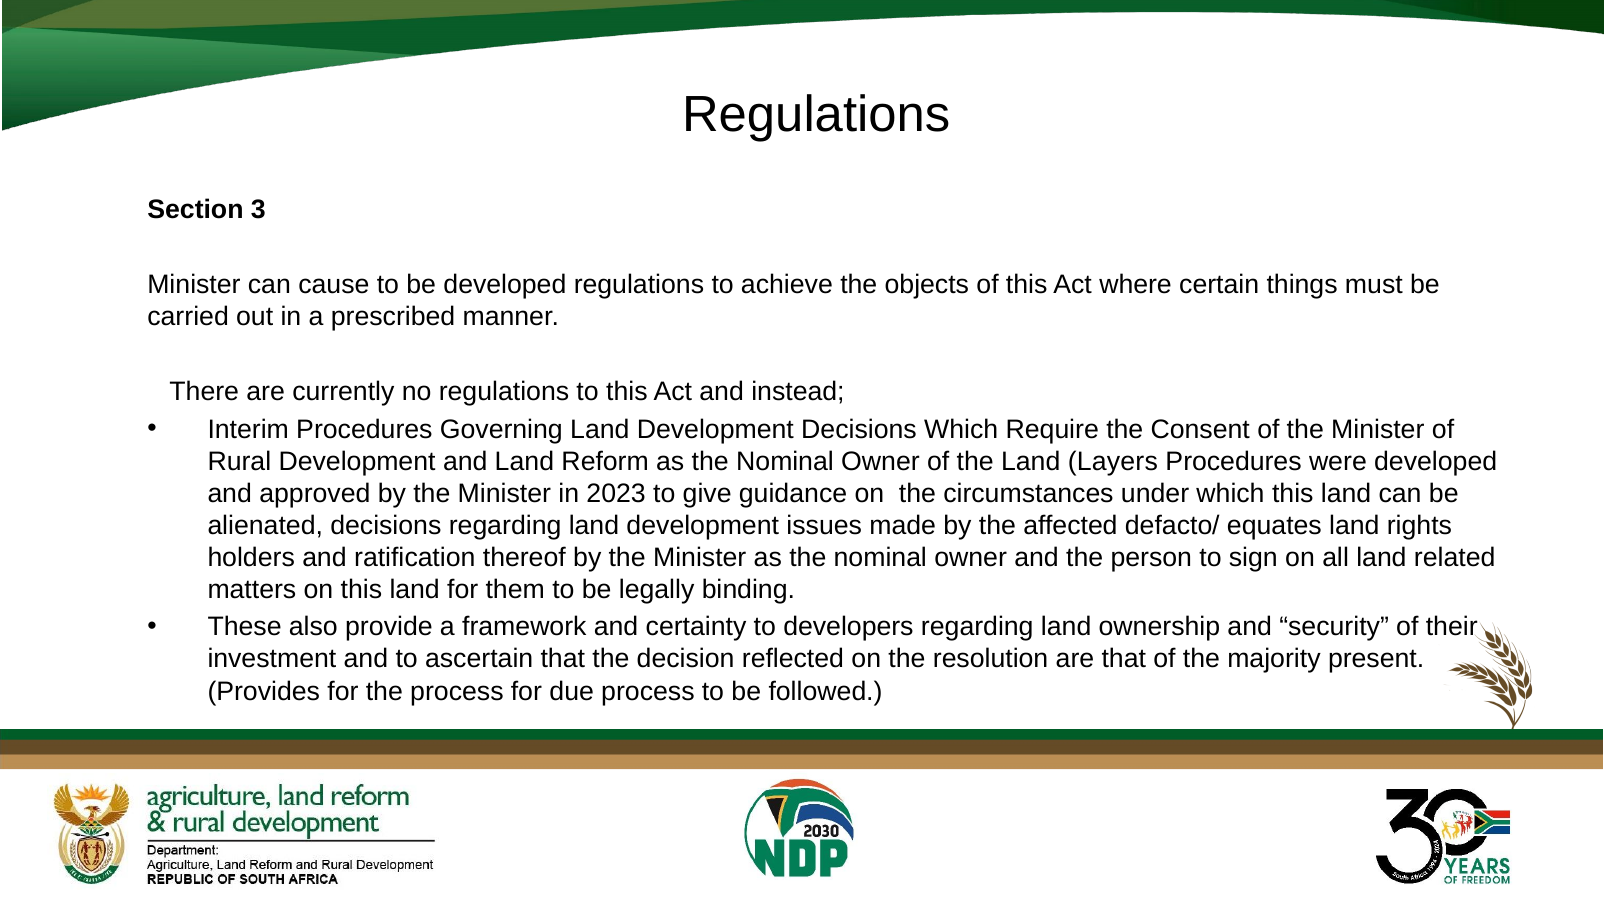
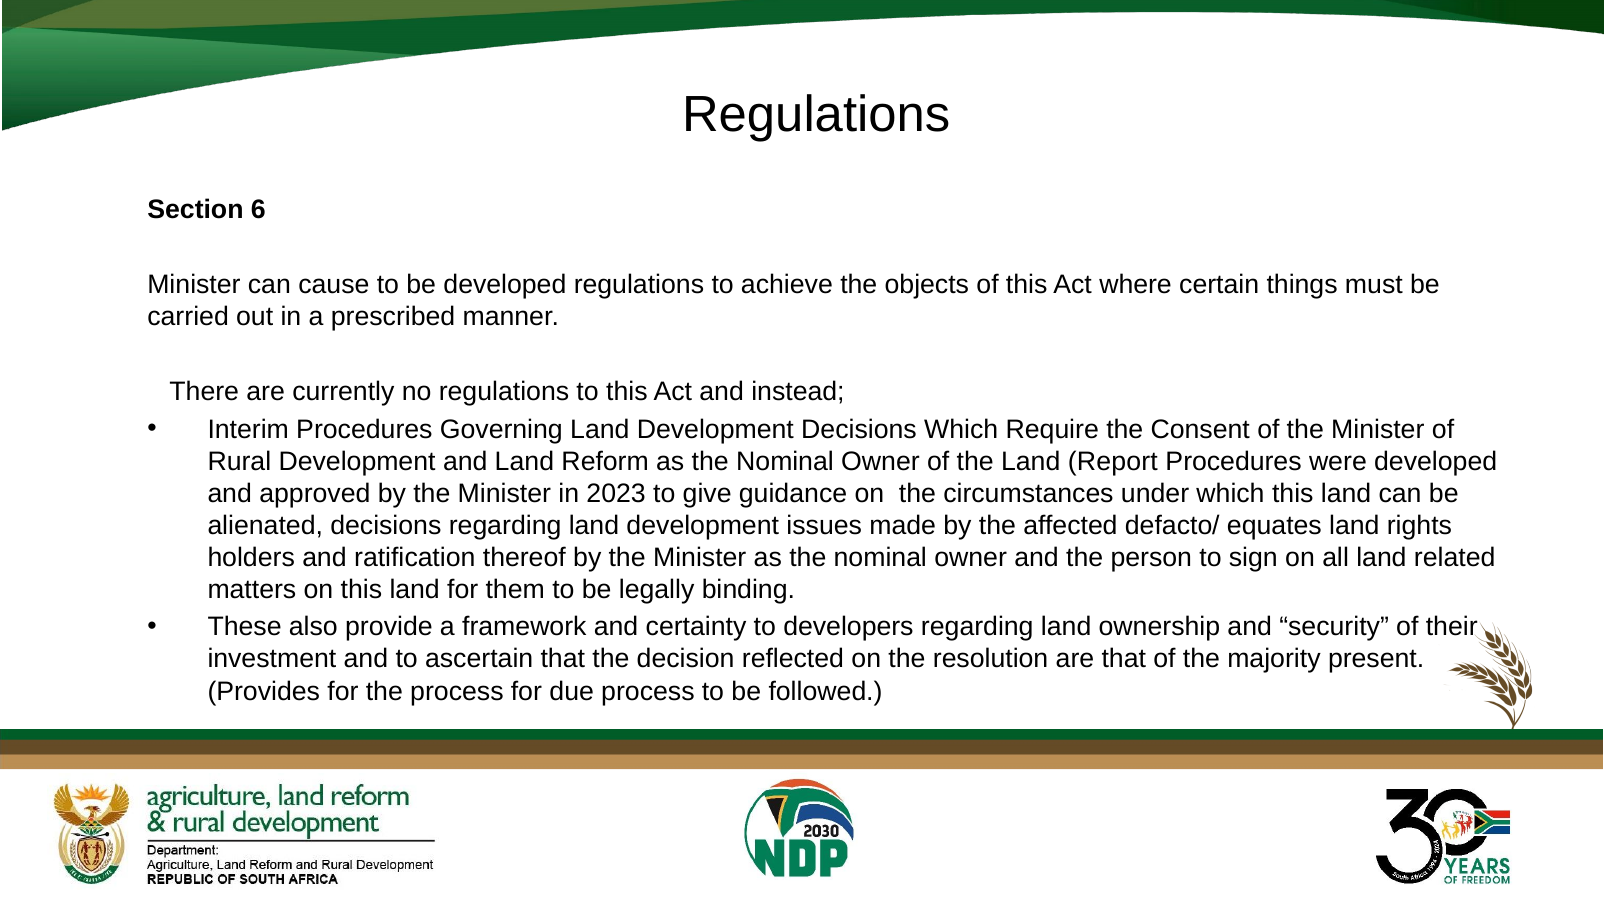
3: 3 -> 6 (258, 210)
Layers: Layers -> Report (1113, 461)
